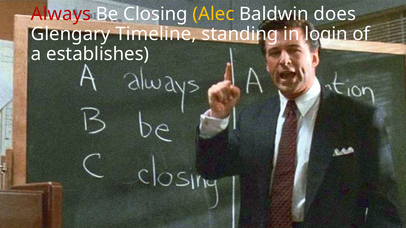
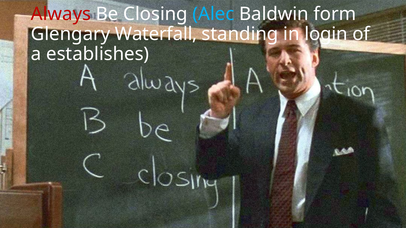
Alec colour: yellow -> light blue (213, 14)
does: does -> form (335, 14)
Timeline: Timeline -> Waterfall (156, 34)
